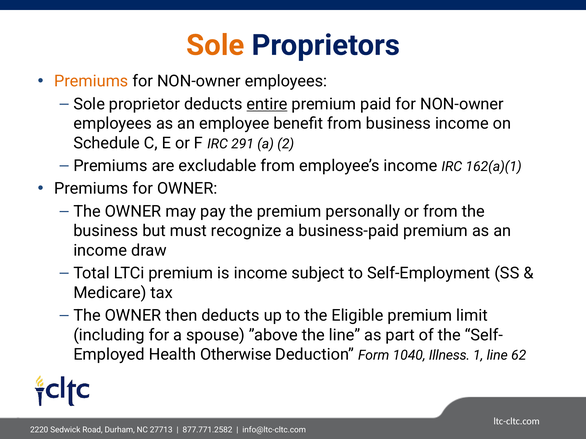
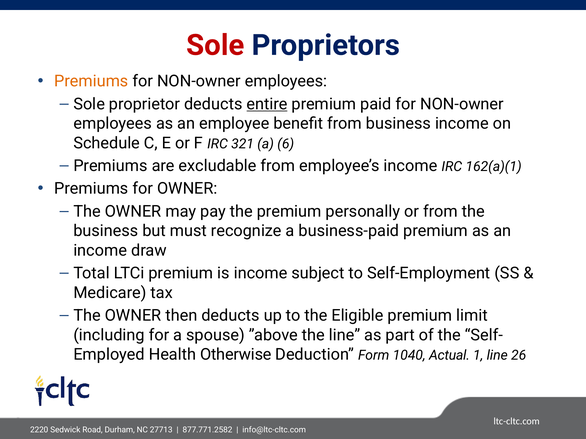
Sole colour: orange -> red (215, 45)
291: 291 -> 321 (243, 144)
2: 2 -> 6 (286, 144)
Illness: Illness -> Actual (449, 356)
62: 62 -> 26 (519, 356)
